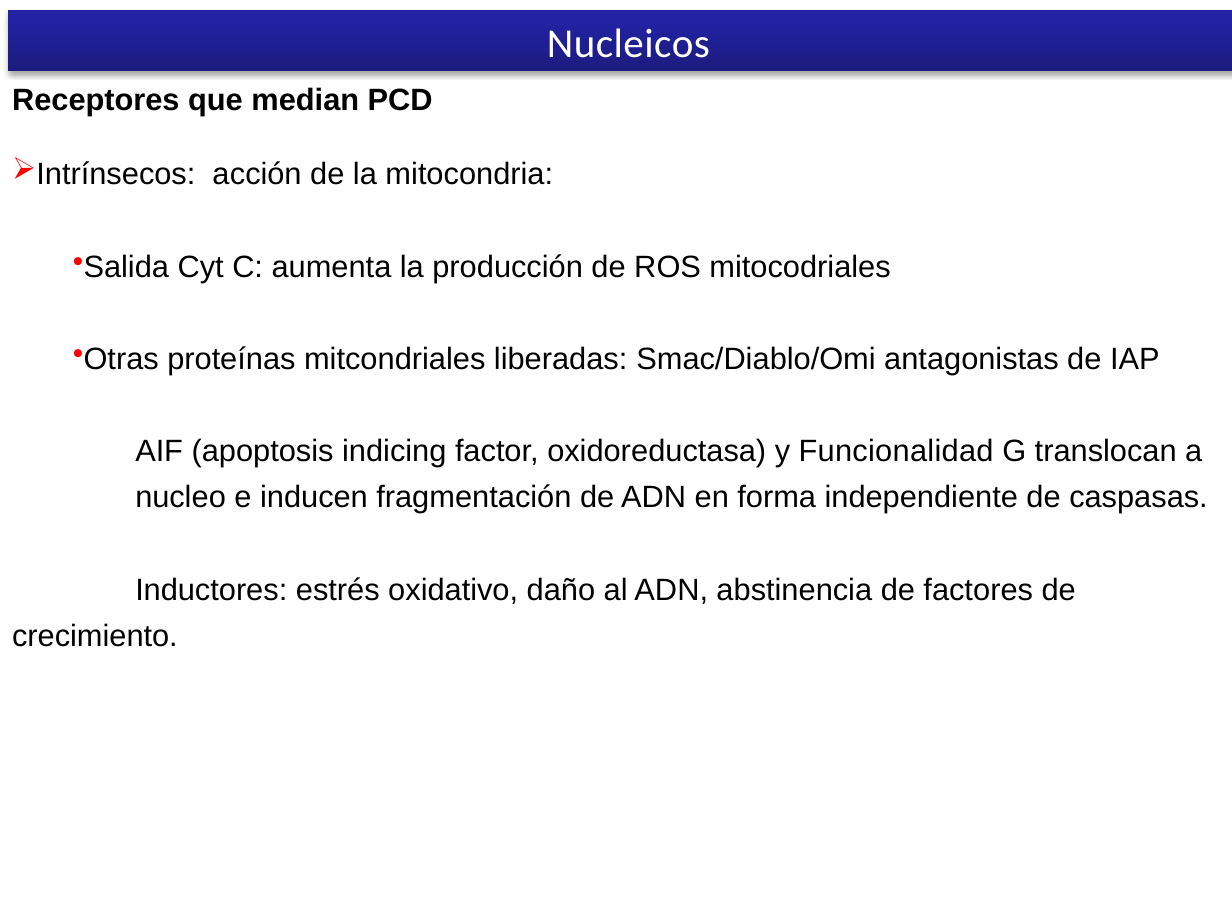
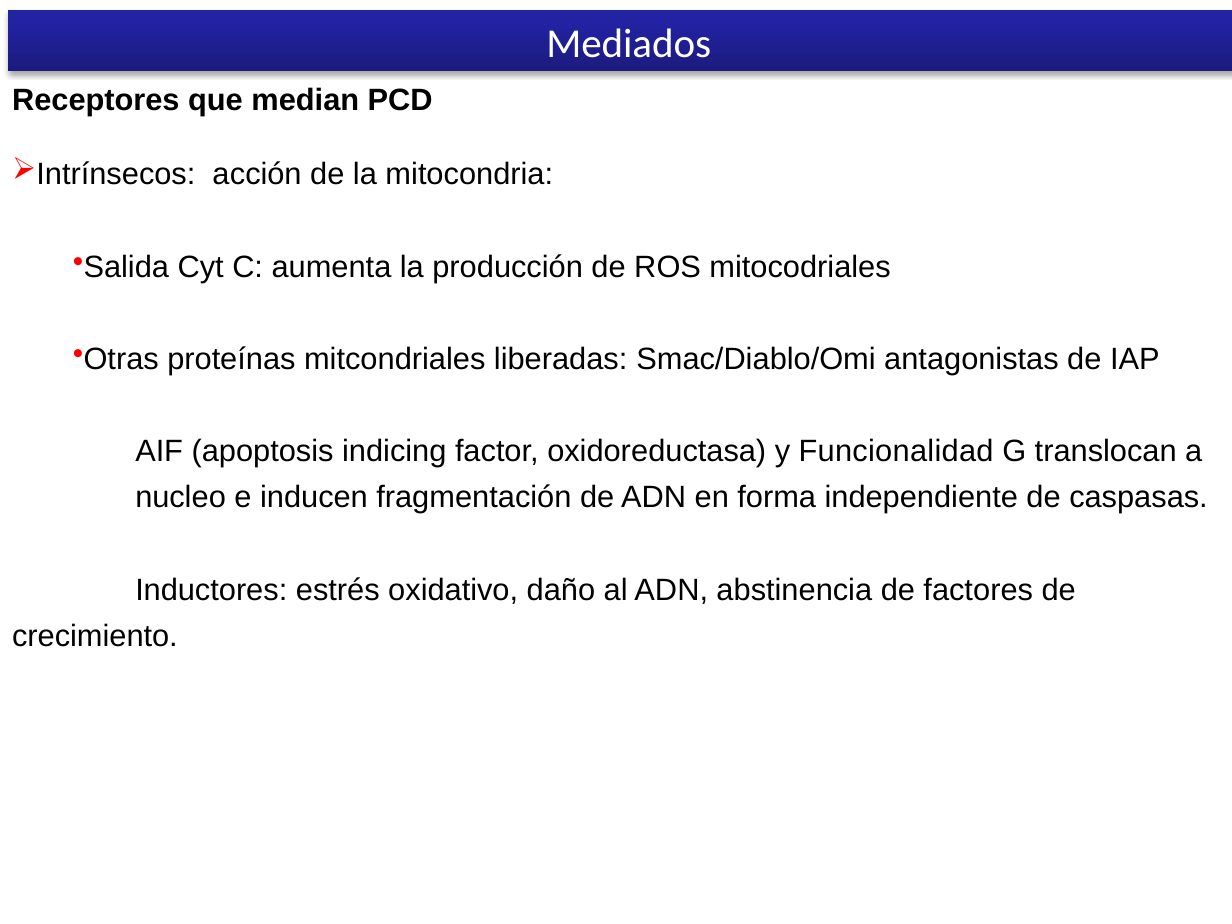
Nucleicos: Nucleicos -> Mediados (629, 44)
